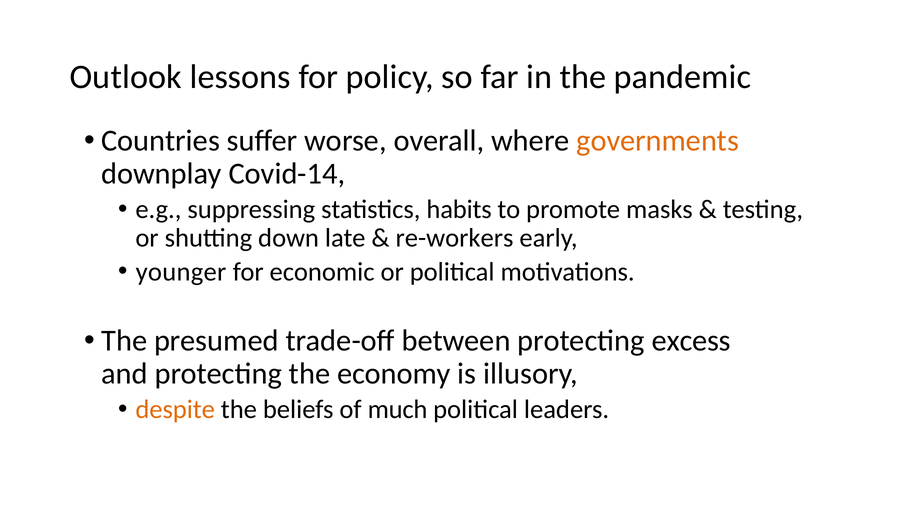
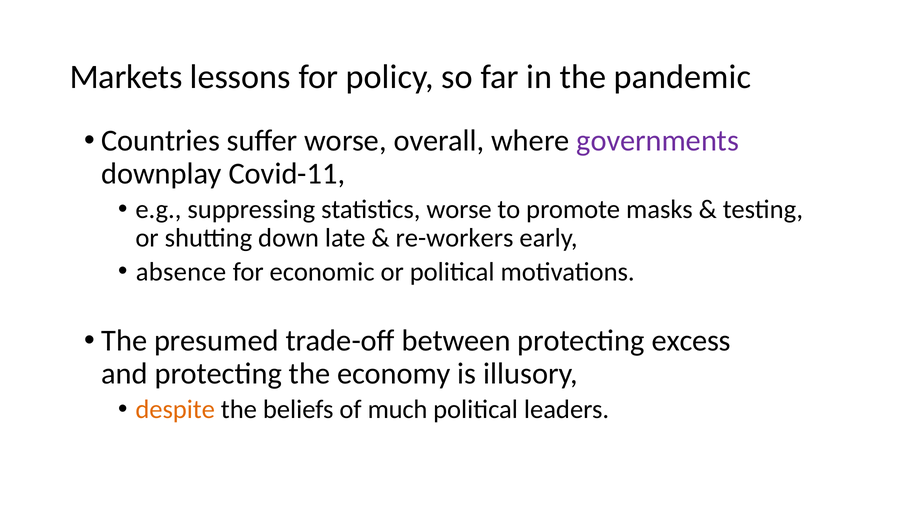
Outlook: Outlook -> Markets (126, 77)
governments colour: orange -> purple (658, 141)
Covid-14: Covid-14 -> Covid-11 (287, 174)
statistics habits: habits -> worse (459, 209)
younger: younger -> absence (181, 271)
